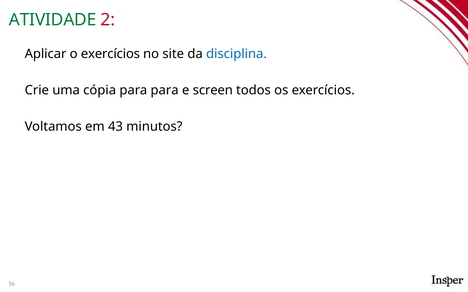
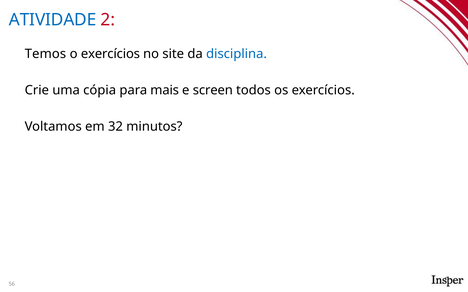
ATIVIDADE colour: green -> blue (53, 20)
Aplicar: Aplicar -> Temos (45, 54)
para para: para -> mais (165, 90)
43: 43 -> 32 (115, 127)
